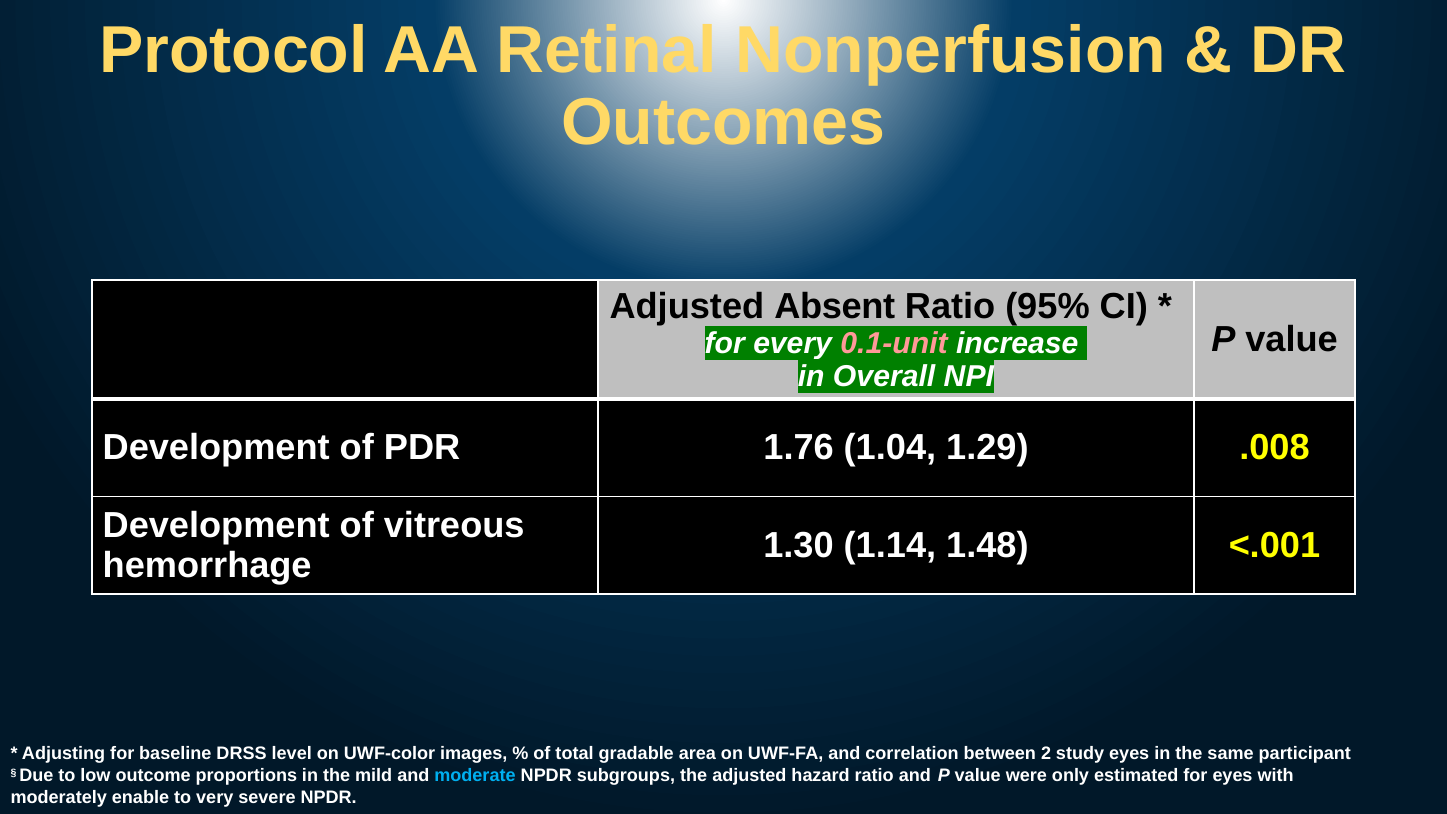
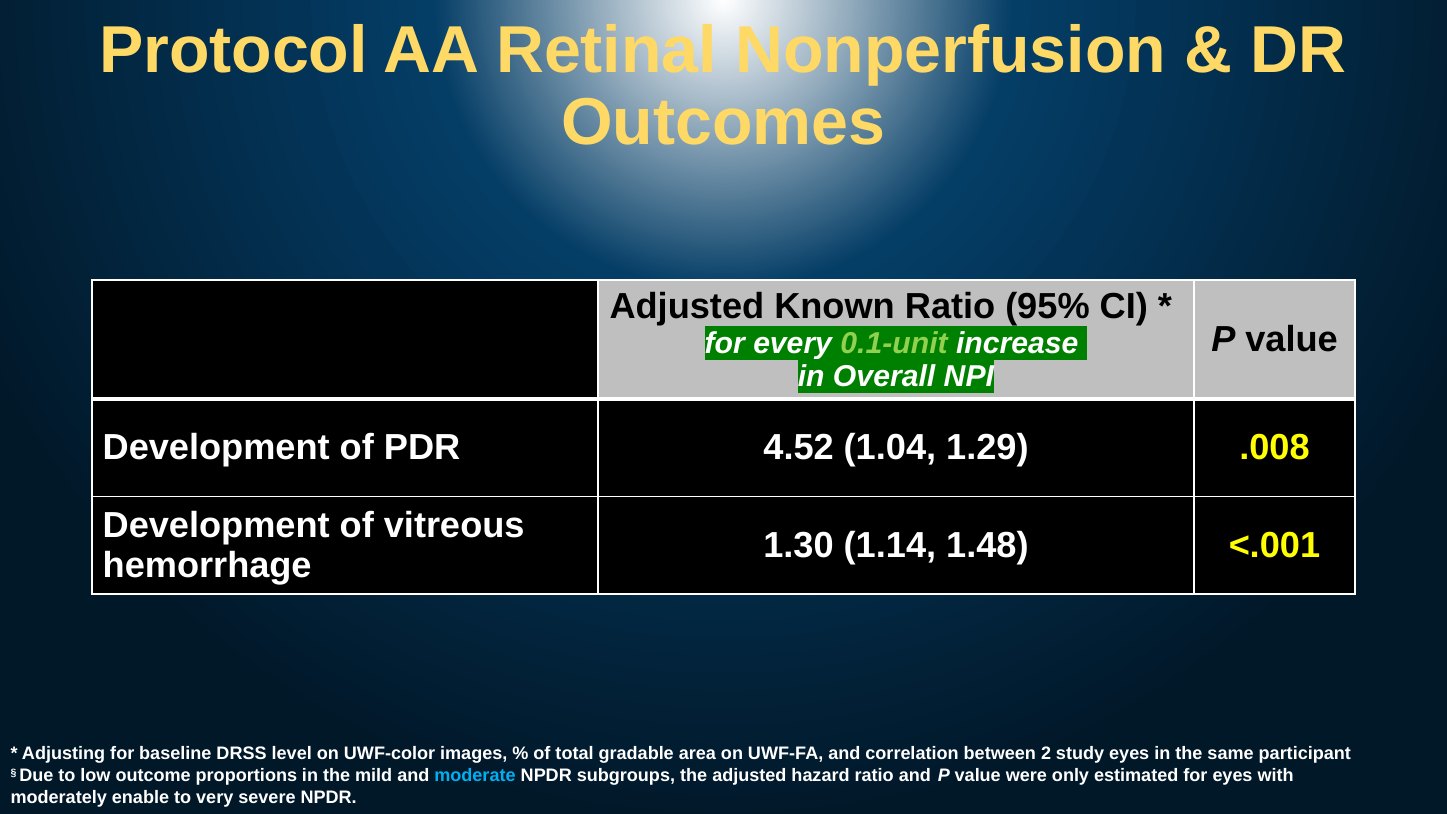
Absent: Absent -> Known (835, 306)
0.1-unit colour: pink -> light green (894, 343)
1.76: 1.76 -> 4.52 (799, 448)
